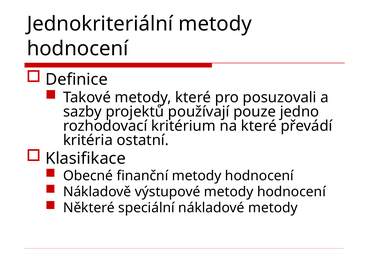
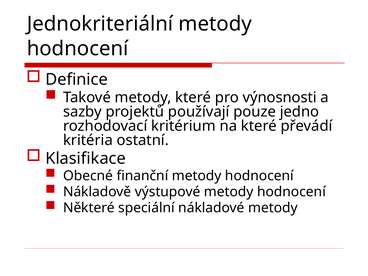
posuzovali: posuzovali -> výnosnosti (280, 98)
